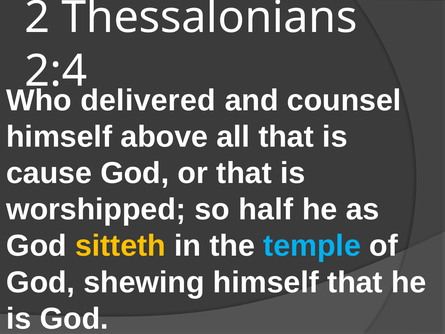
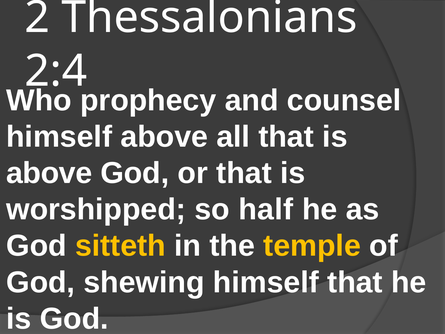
delivered: delivered -> prophecy (148, 100)
cause: cause -> above (49, 173)
temple colour: light blue -> yellow (312, 246)
